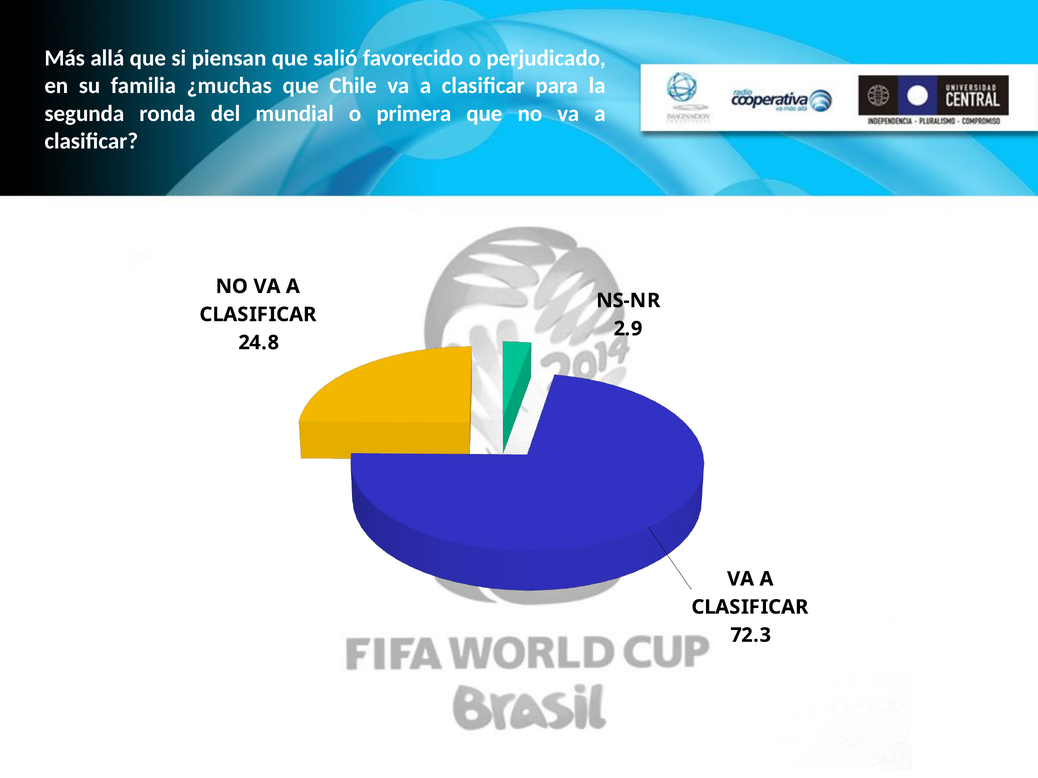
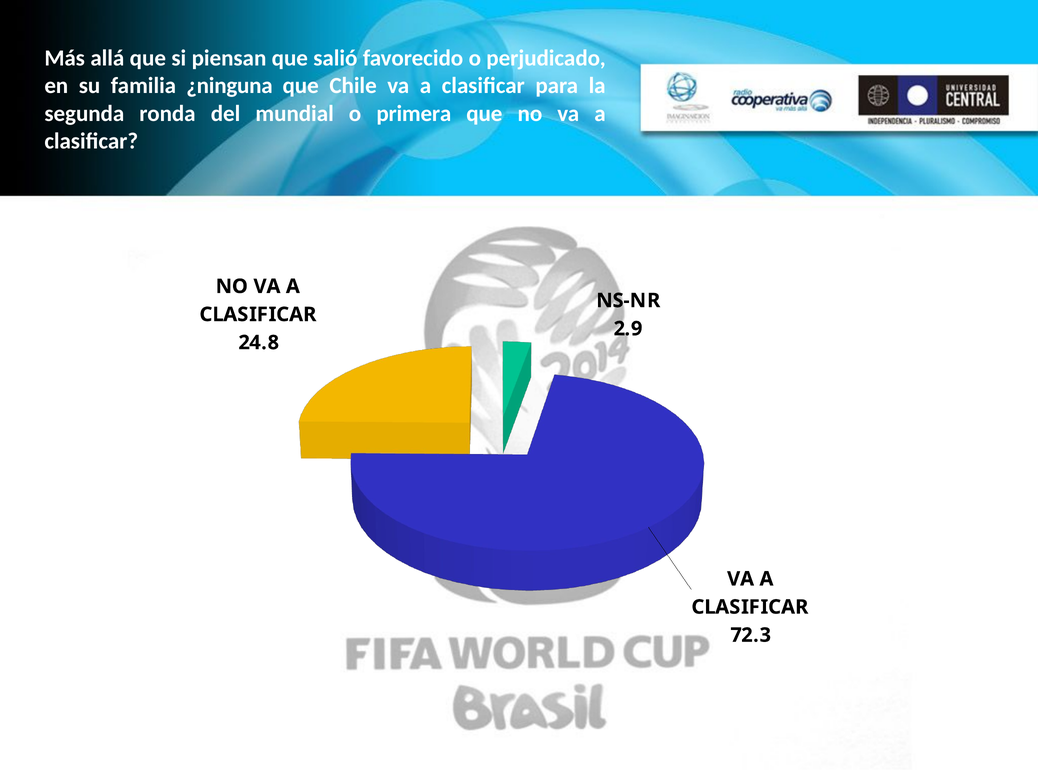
¿muchas: ¿muchas -> ¿ninguna (229, 86)
